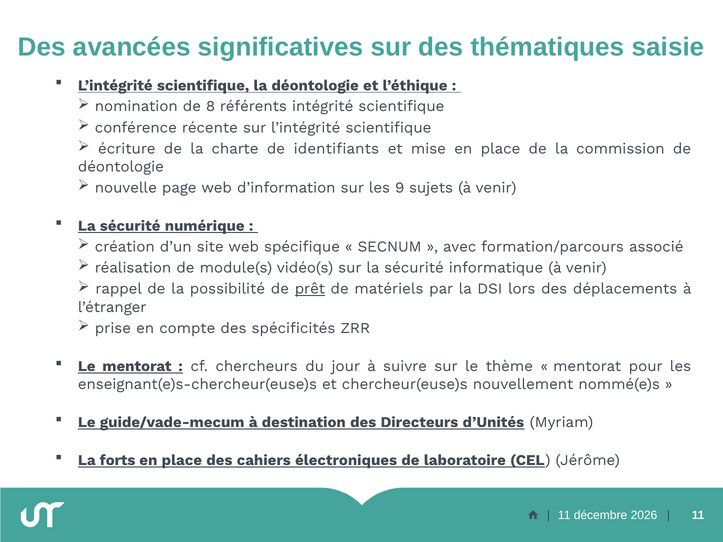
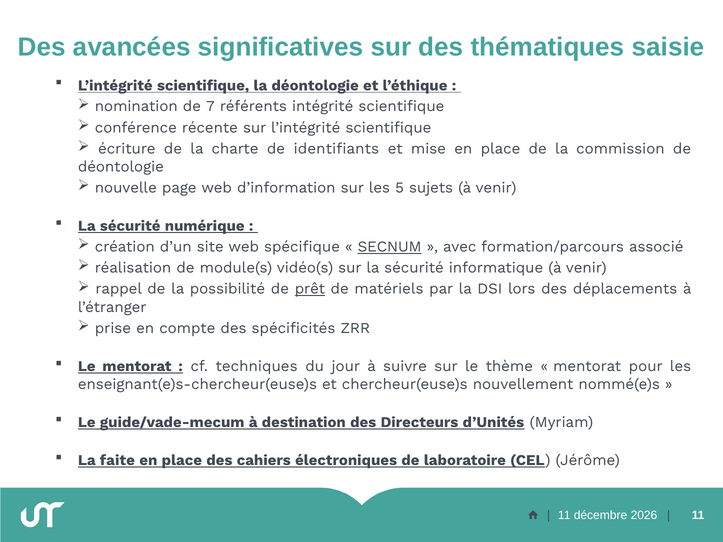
8: 8 -> 7 (210, 107)
9: 9 -> 5 (400, 188)
SECNUM underline: none -> present (390, 247)
chercheurs: chercheurs -> techniques (257, 366)
forts: forts -> faite (117, 460)
